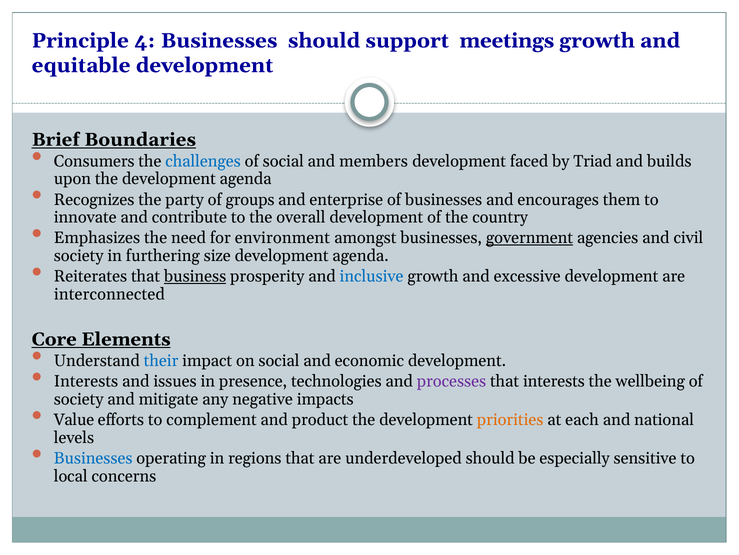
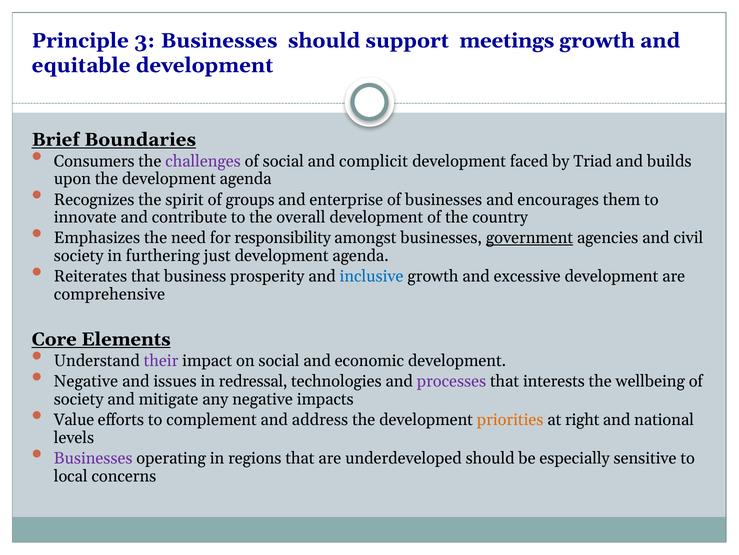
4: 4 -> 3 (145, 41)
challenges colour: blue -> purple (203, 161)
members: members -> complicit (374, 161)
party: party -> spirit (185, 199)
environment: environment -> responsibility (283, 238)
size: size -> just (217, 255)
business underline: present -> none (195, 276)
interconnected: interconnected -> comprehensive (109, 294)
their colour: blue -> purple (161, 360)
Interests: Interests -> Negative (86, 381)
presence: presence -> redressal (253, 381)
product: product -> address (320, 419)
each: each -> right (582, 419)
Businesses colour: blue -> purple (93, 458)
